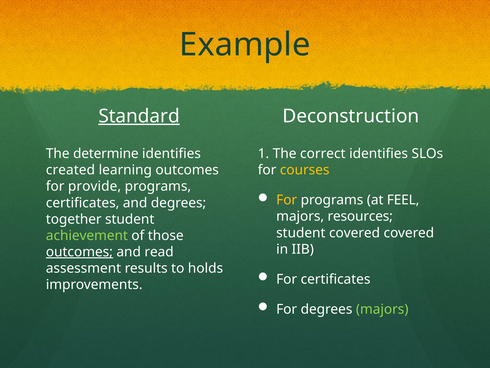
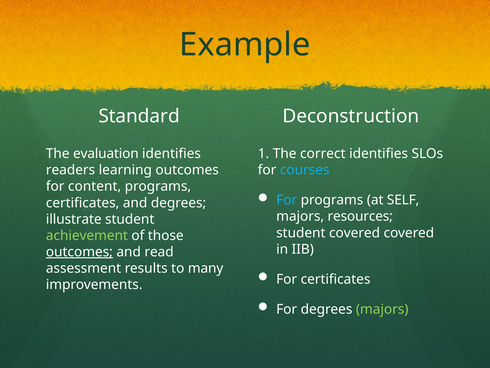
Standard underline: present -> none (139, 116)
determine: determine -> evaluation (106, 154)
created: created -> readers (71, 170)
courses colour: yellow -> light blue (305, 170)
provide: provide -> content (95, 186)
For colour: yellow -> light blue (287, 200)
FEEL: FEEL -> SELF (403, 200)
together: together -> illustrate (74, 219)
holds: holds -> many (206, 268)
